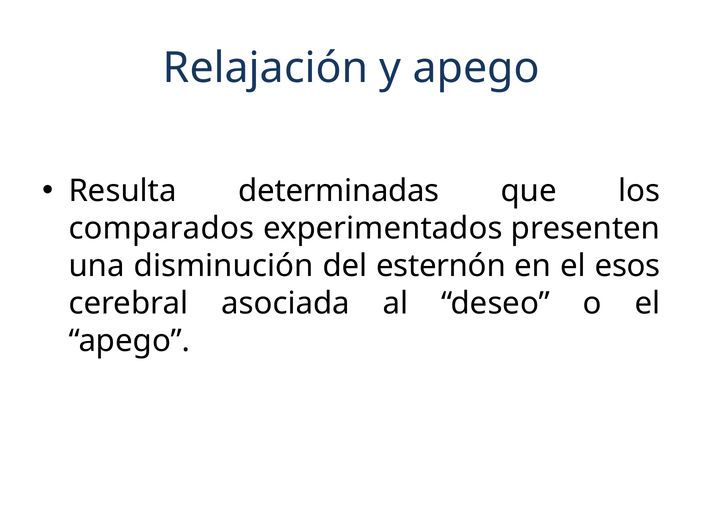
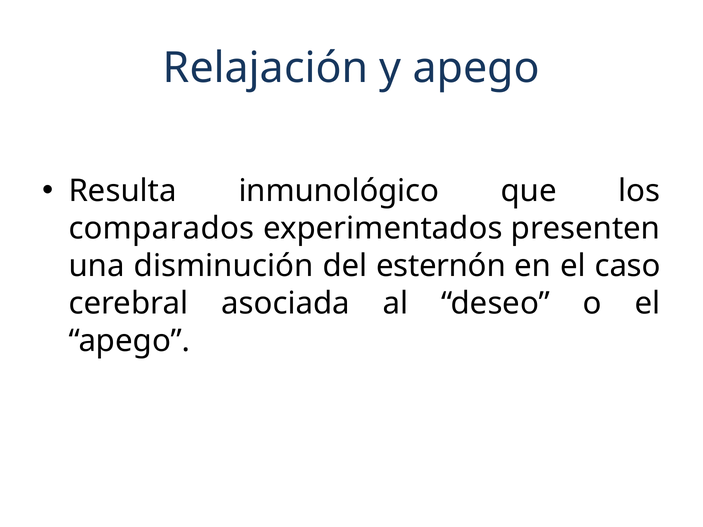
determinadas: determinadas -> inmunológico (339, 191)
esos: esos -> caso (628, 266)
